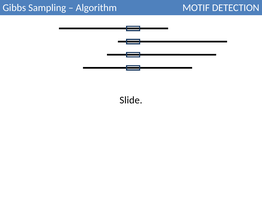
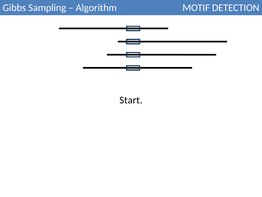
Slide: Slide -> Start (131, 100)
